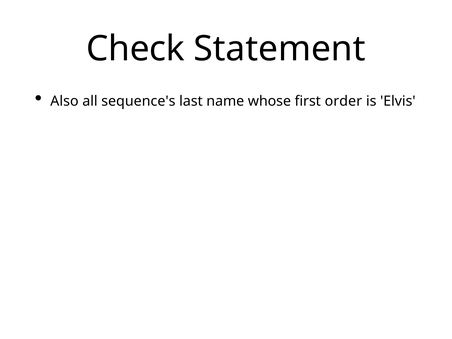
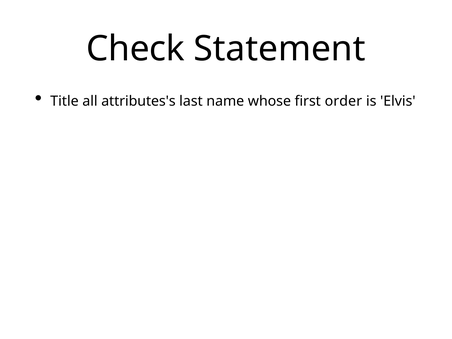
Also: Also -> Title (64, 101)
sequence's: sequence's -> attributes's (138, 101)
